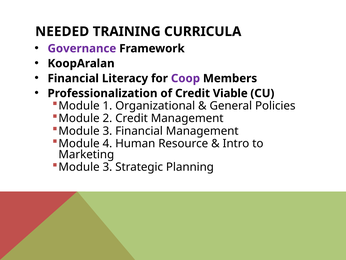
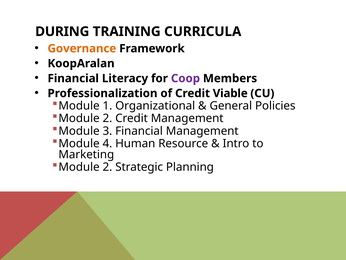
NEEDED: NEEDED -> DURING (62, 31)
Governance colour: purple -> orange (82, 48)
3: 3 -> 2 (107, 167)
